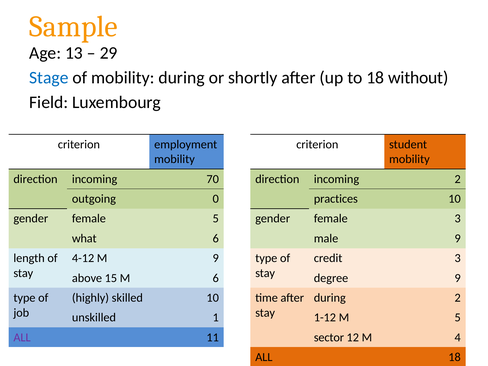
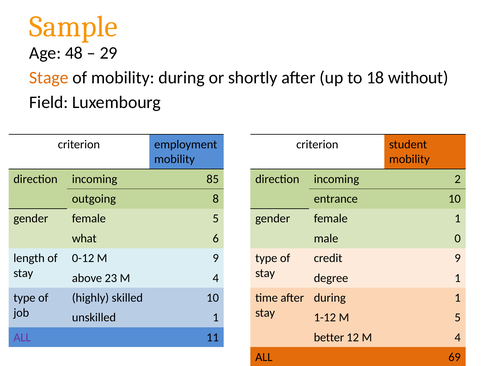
13: 13 -> 48 (74, 53)
Stage colour: blue -> orange (49, 78)
70: 70 -> 85 (213, 179)
0: 0 -> 8 (216, 199)
practices: practices -> entrance (336, 199)
female 3: 3 -> 1 (458, 219)
male 9: 9 -> 0 (458, 238)
4-12: 4-12 -> 0-12 (83, 258)
credit 3: 3 -> 9 (458, 258)
15: 15 -> 23 (111, 278)
6: 6 -> 4 (216, 278)
degree 9: 9 -> 1 (458, 278)
during 2: 2 -> 1 (458, 298)
sector: sector -> better (329, 337)
ALL 18: 18 -> 69 (455, 357)
